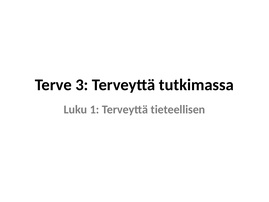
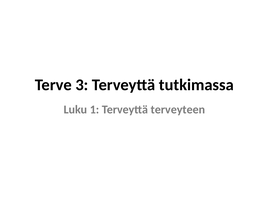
tieteellisen: tieteellisen -> terveyteen (178, 109)
